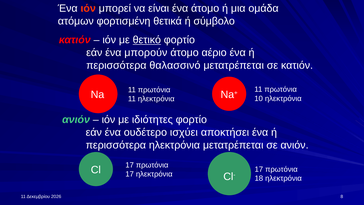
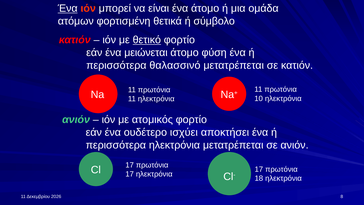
Ένα underline: none -> present (68, 8)
μπορούν: μπορούν -> μειώνεται (146, 53)
αέριο: αέριο -> φύση (214, 53)
ιδιότητες: ιδιότητες -> ατομικός (152, 119)
